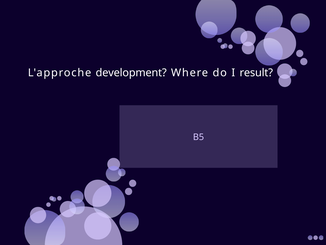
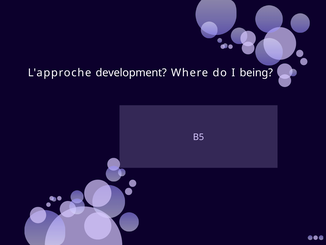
result: result -> being (256, 73)
